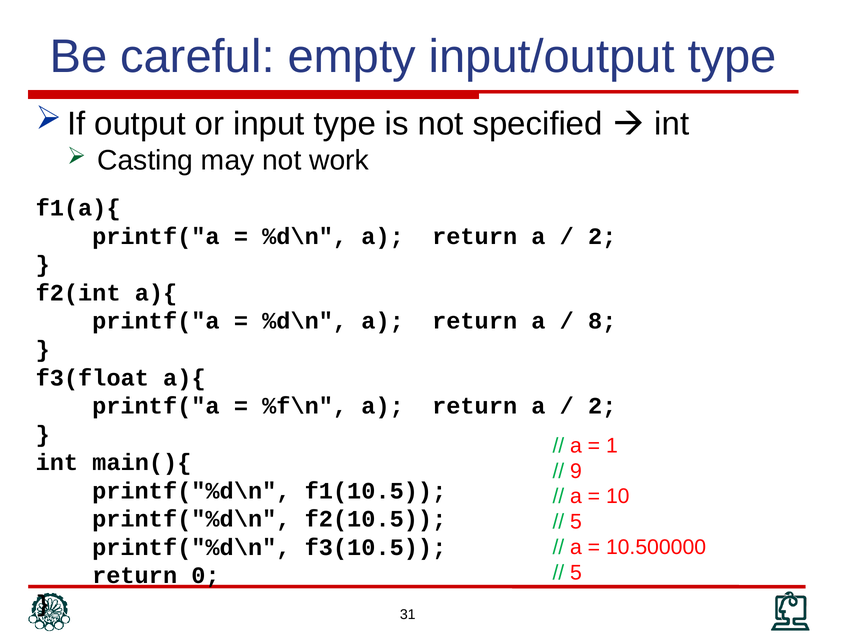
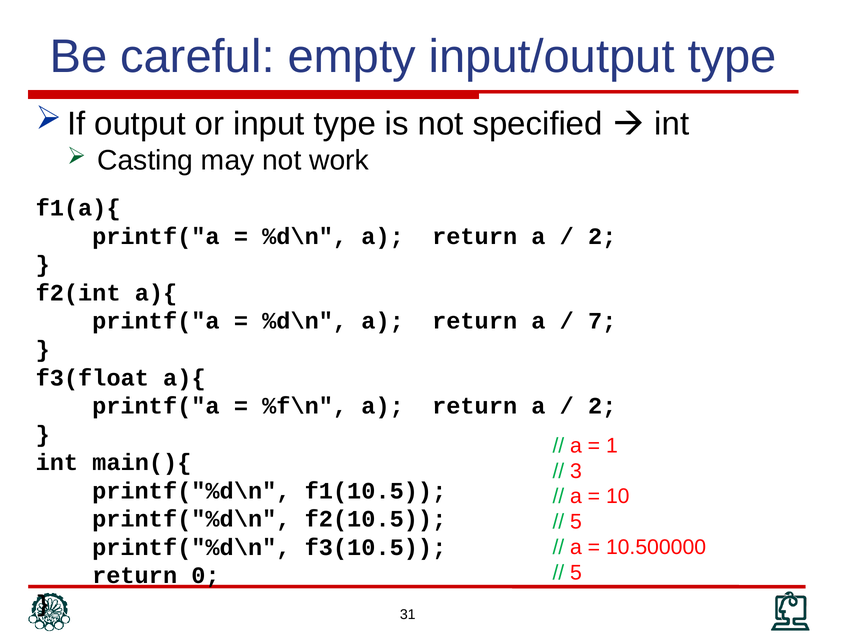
8: 8 -> 7 (602, 321)
9: 9 -> 3 (576, 471)
